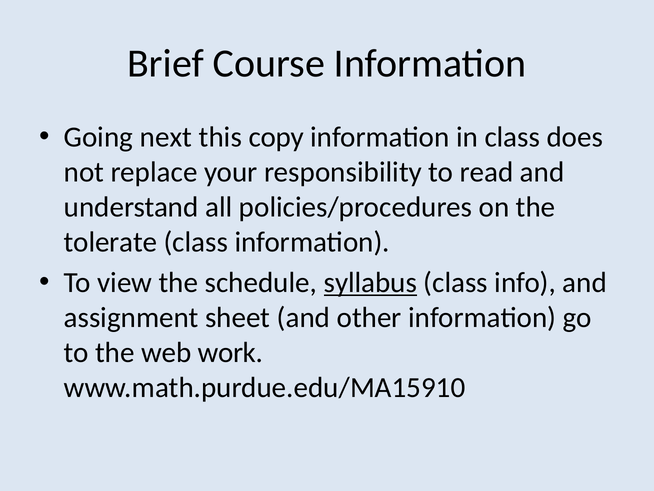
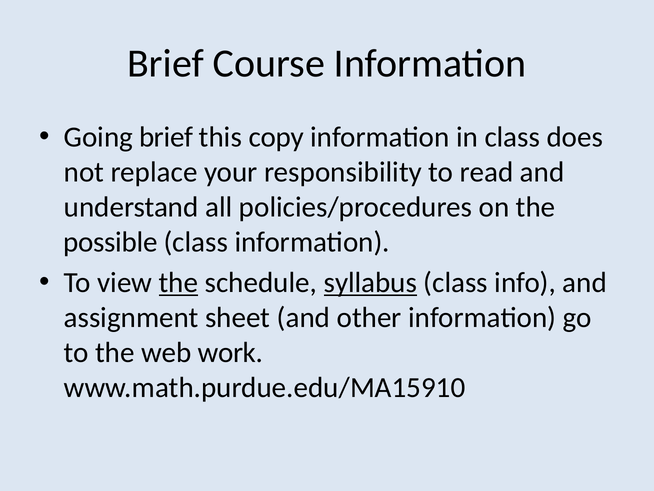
Going next: next -> brief (166, 137)
tolerate: tolerate -> possible (110, 242)
the underline: none -> present (178, 283)
